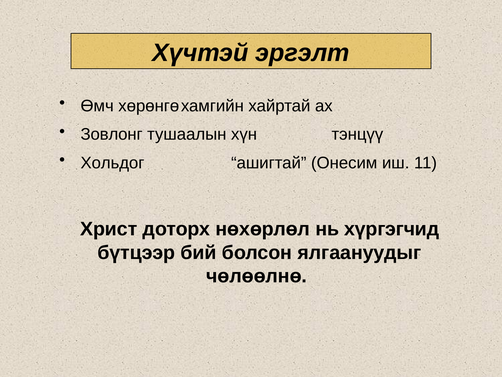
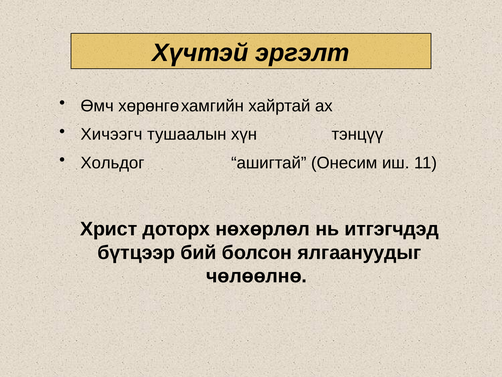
Зовлонг: Зовлонг -> Хичээгч (111, 134)
хүргэгчид: хүргэгчид -> итгэгчдэд (392, 229)
